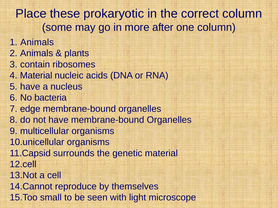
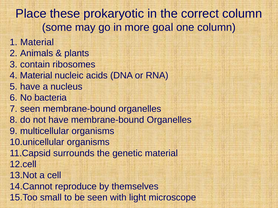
after: after -> goal (163, 27)
Animals: Animals -> Material (37, 42)
edge: edge -> seen (30, 109)
